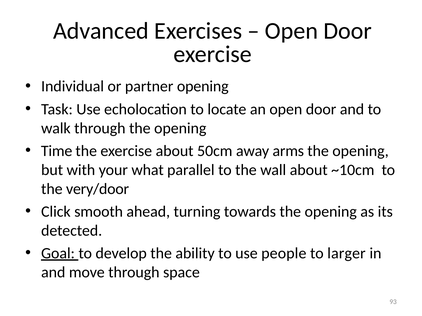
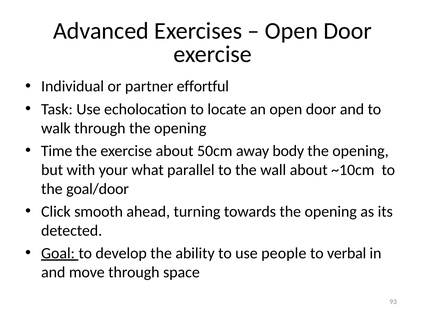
partner opening: opening -> effortful (203, 87)
arms: arms -> body (288, 151)
very/door: very/door -> goal/door (98, 189)
larger: larger -> verbal (347, 254)
